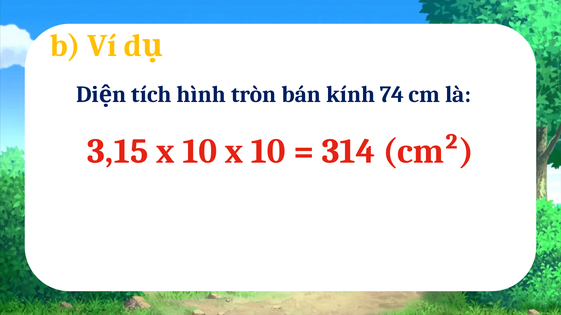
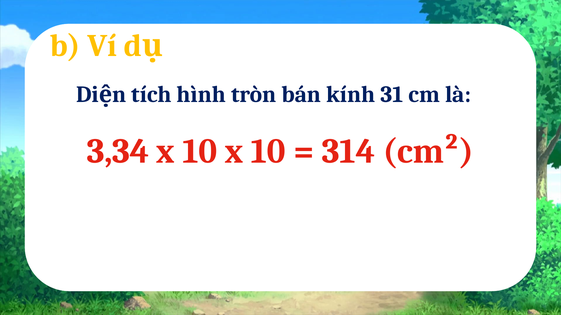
74: 74 -> 31 (392, 95)
3,15: 3,15 -> 3,34 (118, 152)
